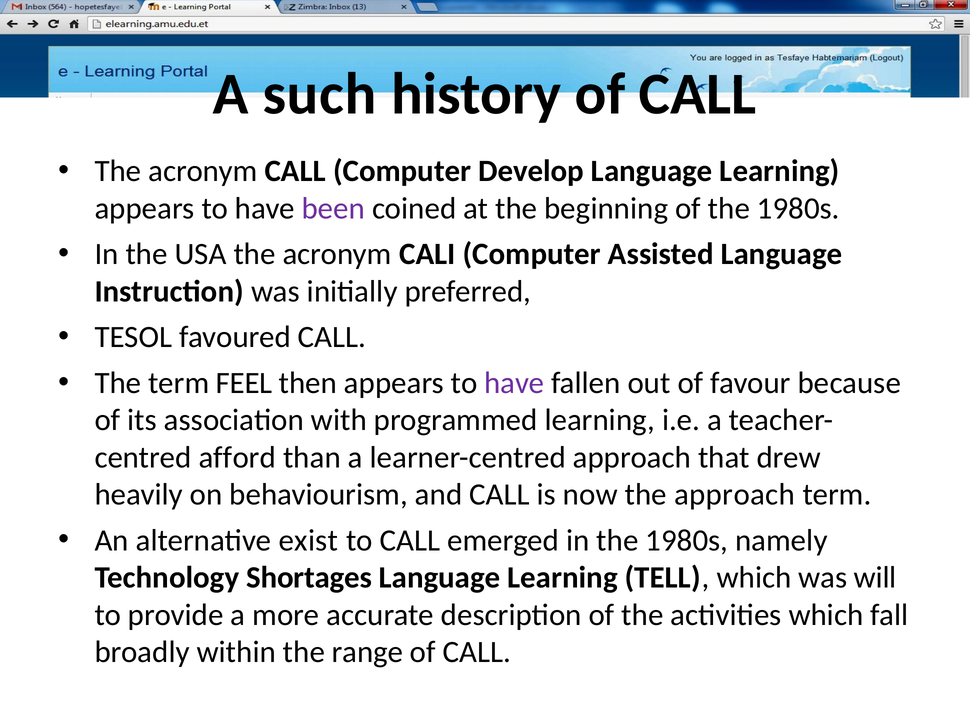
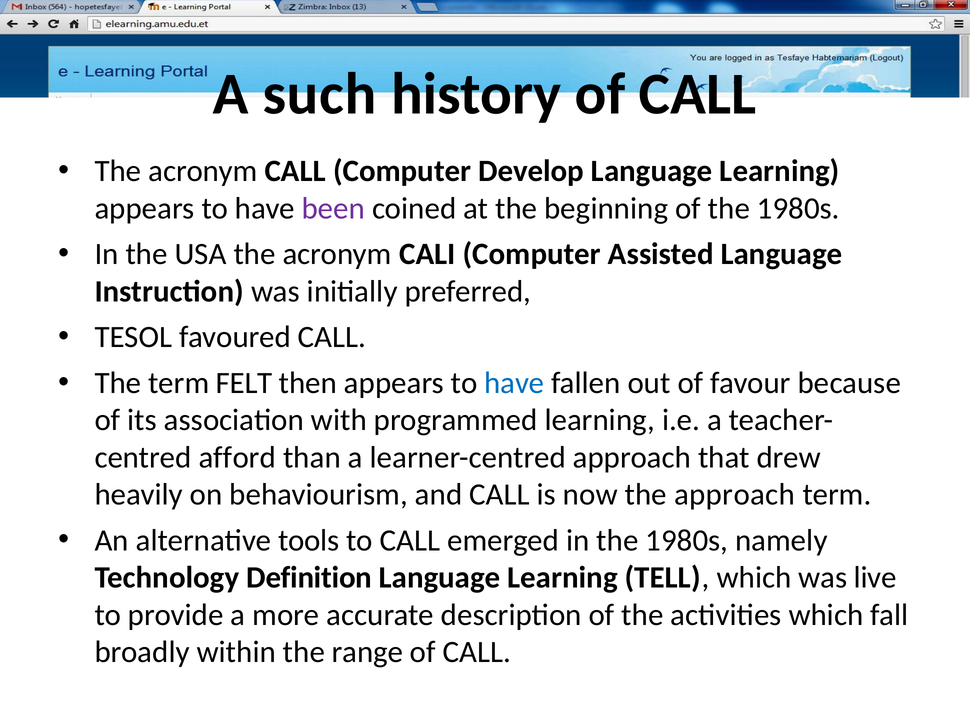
FEEL: FEEL -> FELT (244, 383)
have colour: purple -> blue (514, 383)
exist: exist -> tools (309, 540)
Shortages: Shortages -> Definition (309, 577)
will: will -> live (875, 577)
